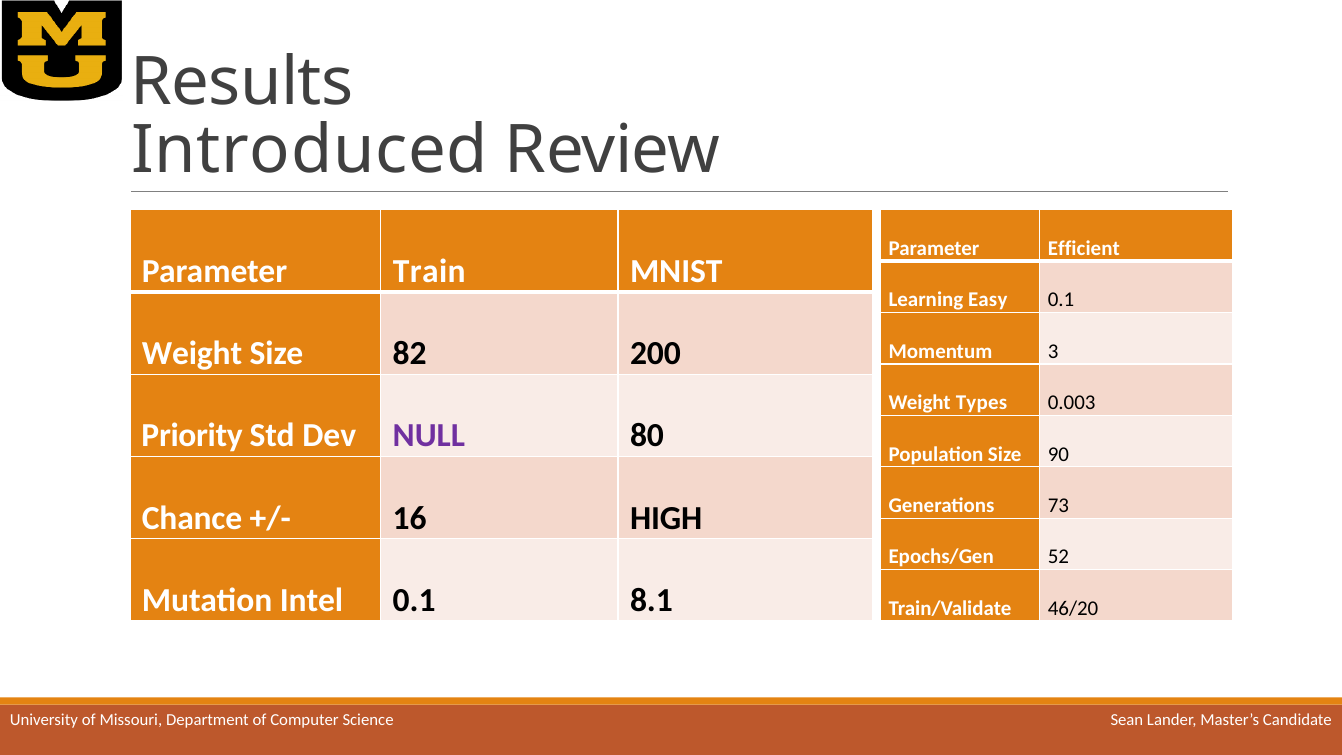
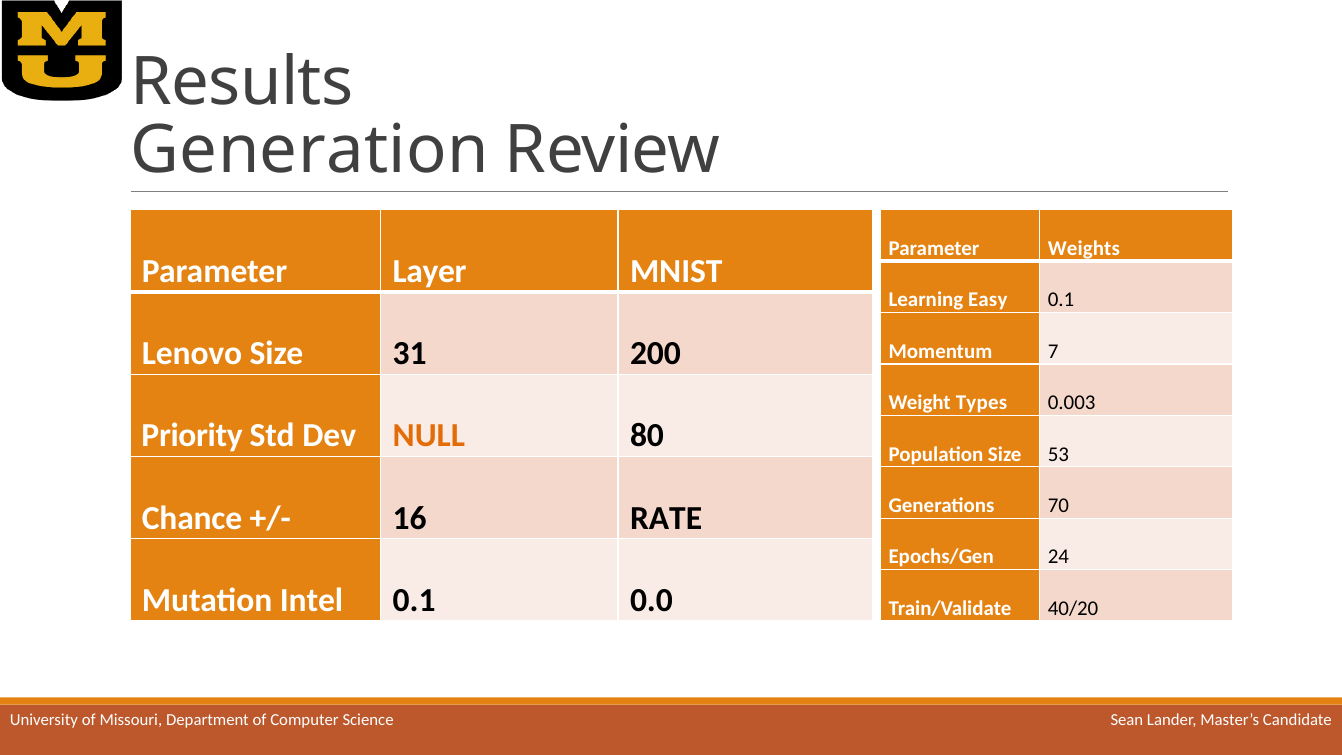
Introduced: Introduced -> Generation (310, 150)
Efficient: Efficient -> Weights (1084, 248)
Train: Train -> Layer (430, 271)
Weight: Weight -> Lenovo (192, 354)
82: 82 -> 31 (410, 354)
3: 3 -> 7 (1053, 351)
NULL colour: purple -> orange (429, 436)
90: 90 -> 53 (1058, 454)
73: 73 -> 70 (1058, 505)
HIGH: HIGH -> RATE (666, 518)
52: 52 -> 24 (1058, 557)
8.1: 8.1 -> 0.0 (651, 600)
46/20: 46/20 -> 40/20 (1073, 608)
